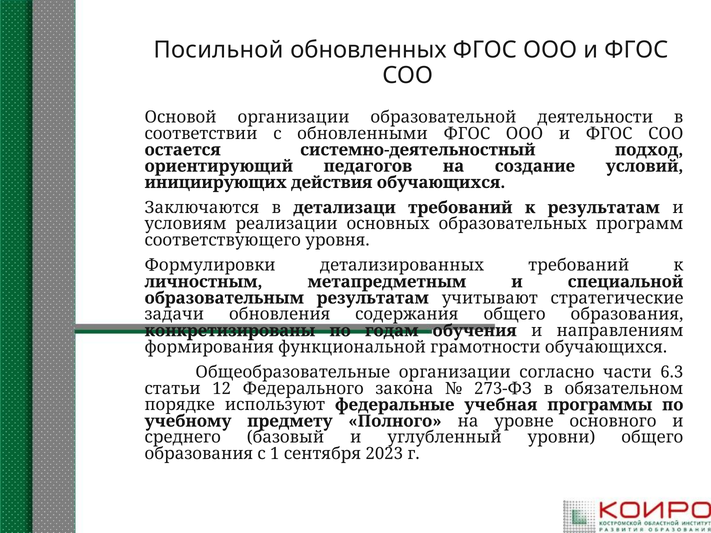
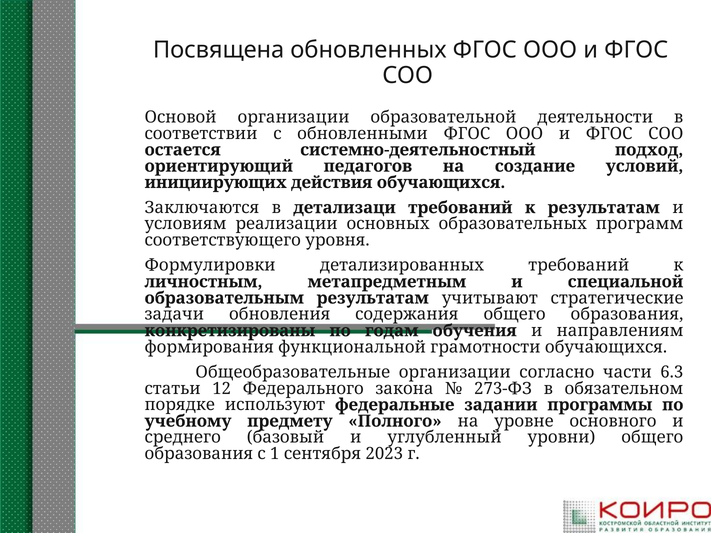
Посильной: Посильной -> Посвящена (219, 50)
учебная: учебная -> задании (501, 405)
